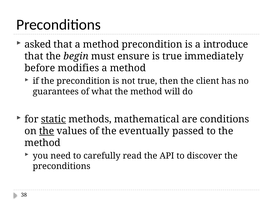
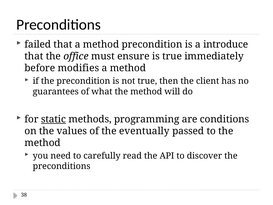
asked: asked -> failed (38, 44)
begin: begin -> office (76, 56)
mathematical: mathematical -> programming (147, 119)
the underline: present -> none (47, 131)
